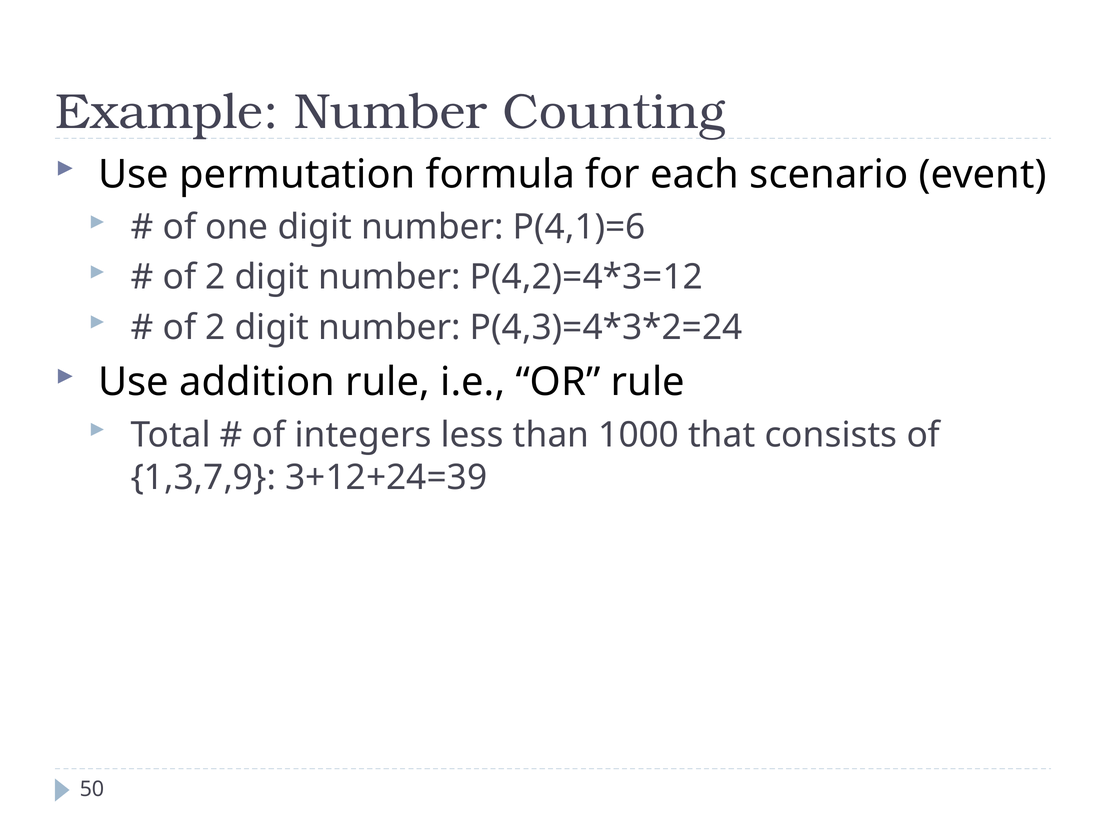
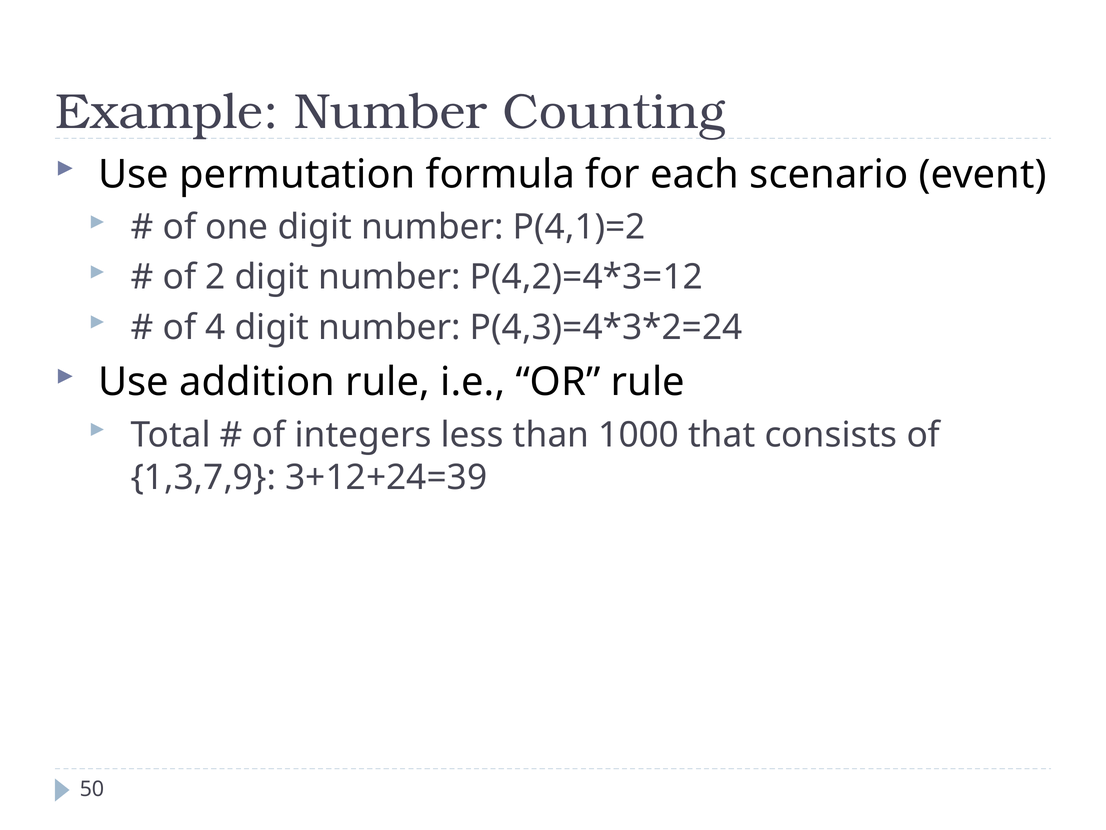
P(4,1)=6: P(4,1)=6 -> P(4,1)=2 (579, 227)
2: 2 -> 4 (216, 327)
